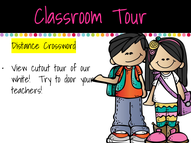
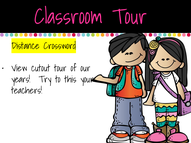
white: white -> years (21, 80)
door: door -> this (70, 80)
